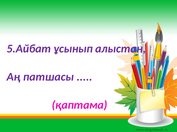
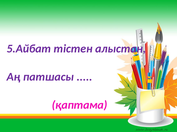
ұсынып: ұсынып -> тістен (73, 49)
